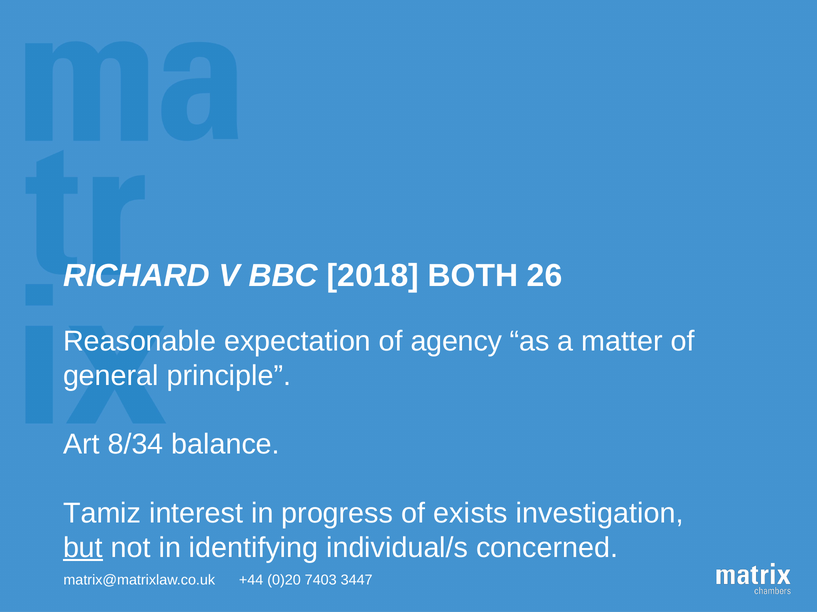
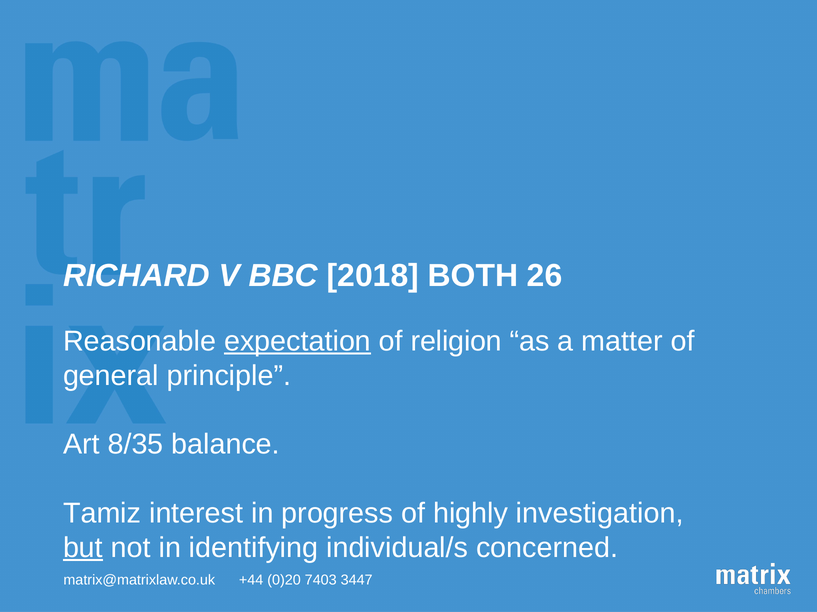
expectation underline: none -> present (298, 342)
agency: agency -> religion (456, 342)
8/34: 8/34 -> 8/35 (136, 445)
exists: exists -> highly (471, 514)
